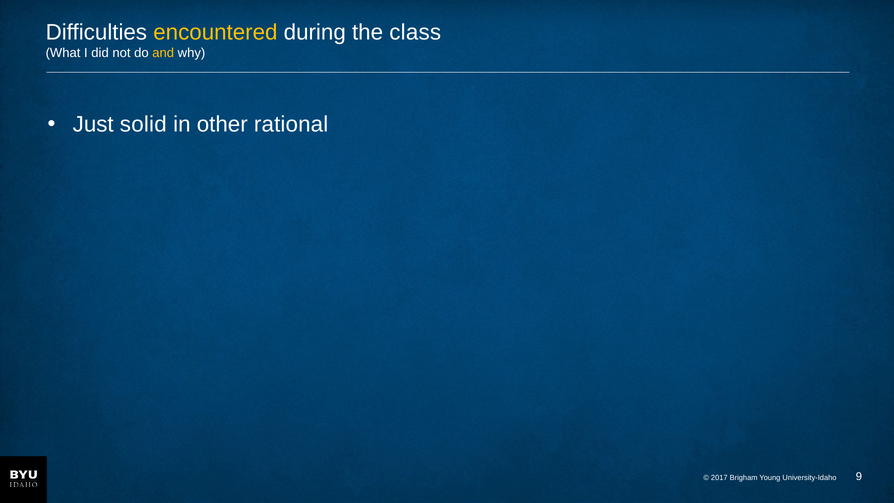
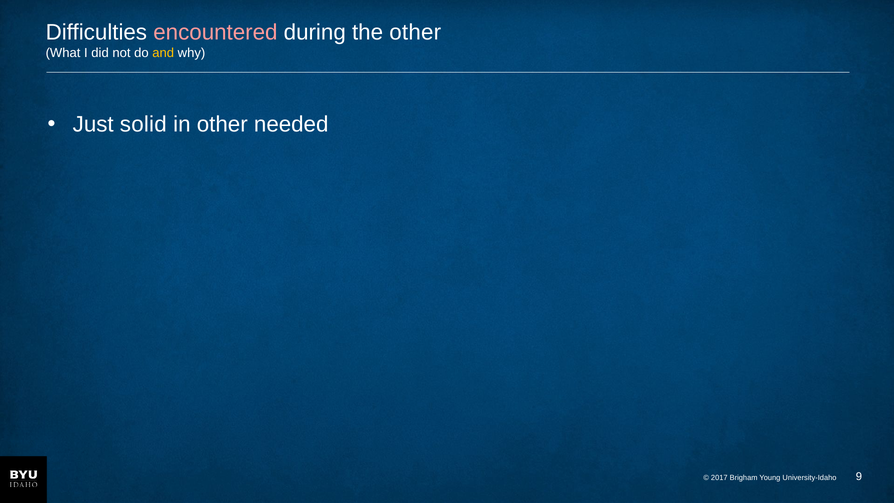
encountered colour: yellow -> pink (215, 33)
the class: class -> other (415, 33)
rational: rational -> needed (291, 124)
